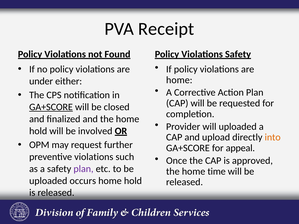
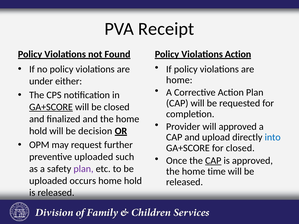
Violations Safety: Safety -> Action (238, 54)
will uploaded: uploaded -> approved (238, 127)
involved: involved -> decision (95, 131)
into colour: orange -> blue (273, 137)
for appeal: appeal -> closed (240, 148)
preventive violations: violations -> uploaded (94, 157)
CAP underline: none -> present (213, 161)
